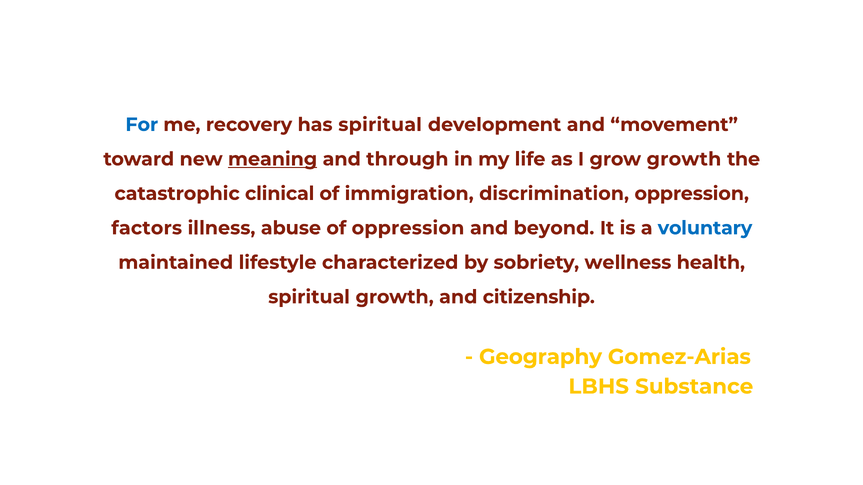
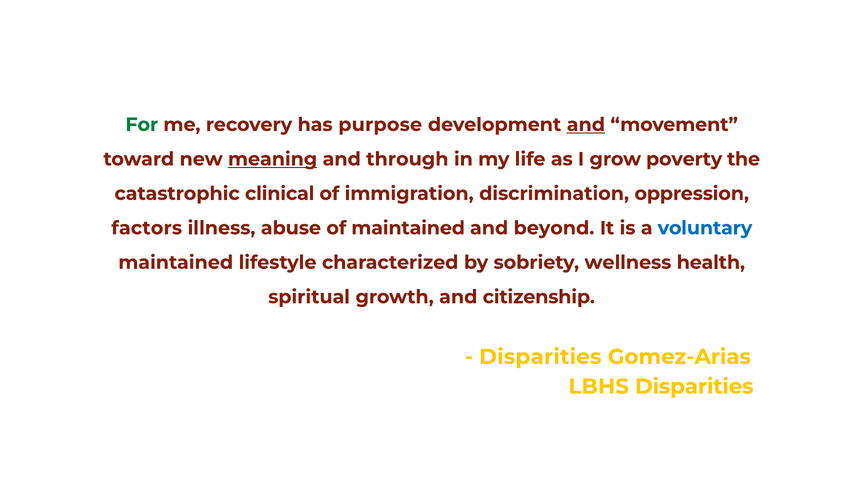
For colour: blue -> green (142, 125)
has spiritual: spiritual -> purpose (380, 125)
and underline: none -> present (586, 125)
grow growth: growth -> poverty (684, 159)
of oppression: oppression -> maintained (408, 228)
Geography: Geography -> Disparities (540, 357)
LBHS Substance: Substance -> Disparities (694, 387)
